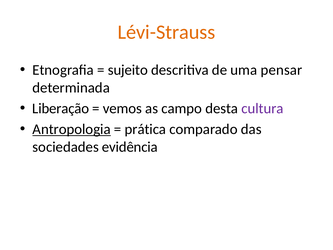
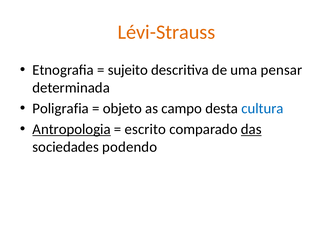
Liberação: Liberação -> Poligrafia (61, 108)
vemos: vemos -> objeto (122, 108)
cultura colour: purple -> blue (262, 108)
prática: prática -> escrito (145, 129)
das underline: none -> present (251, 129)
evidência: evidência -> podendo (130, 147)
